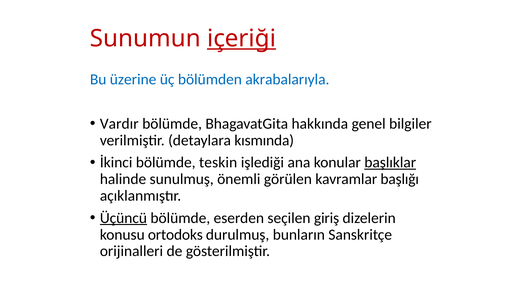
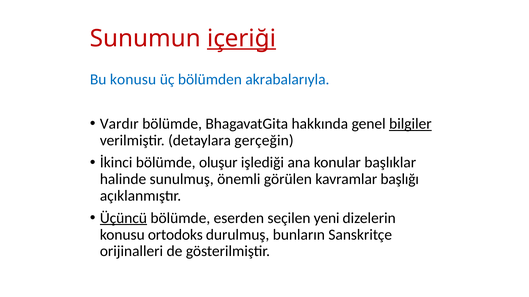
Bu üzerine: üzerine -> konusu (133, 80)
bilgiler underline: none -> present (410, 124)
kısmında: kısmında -> gerçeğin (264, 141)
teskin: teskin -> oluşur (218, 163)
başlıklar underline: present -> none (390, 163)
giriş: giriş -> yeni (327, 218)
